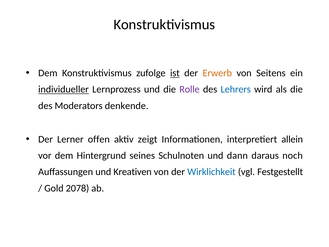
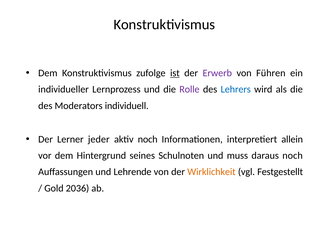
Erwerb colour: orange -> purple (217, 73)
Seitens: Seitens -> Führen (271, 73)
individueller underline: present -> none (64, 89)
denkende: denkende -> individuell (127, 106)
offen: offen -> jeder (99, 139)
aktiv zeigt: zeigt -> noch (148, 139)
dann: dann -> muss (237, 155)
Kreativen: Kreativen -> Lehrende (133, 172)
Wirklichkeit colour: blue -> orange (211, 172)
2078: 2078 -> 2036 (77, 188)
